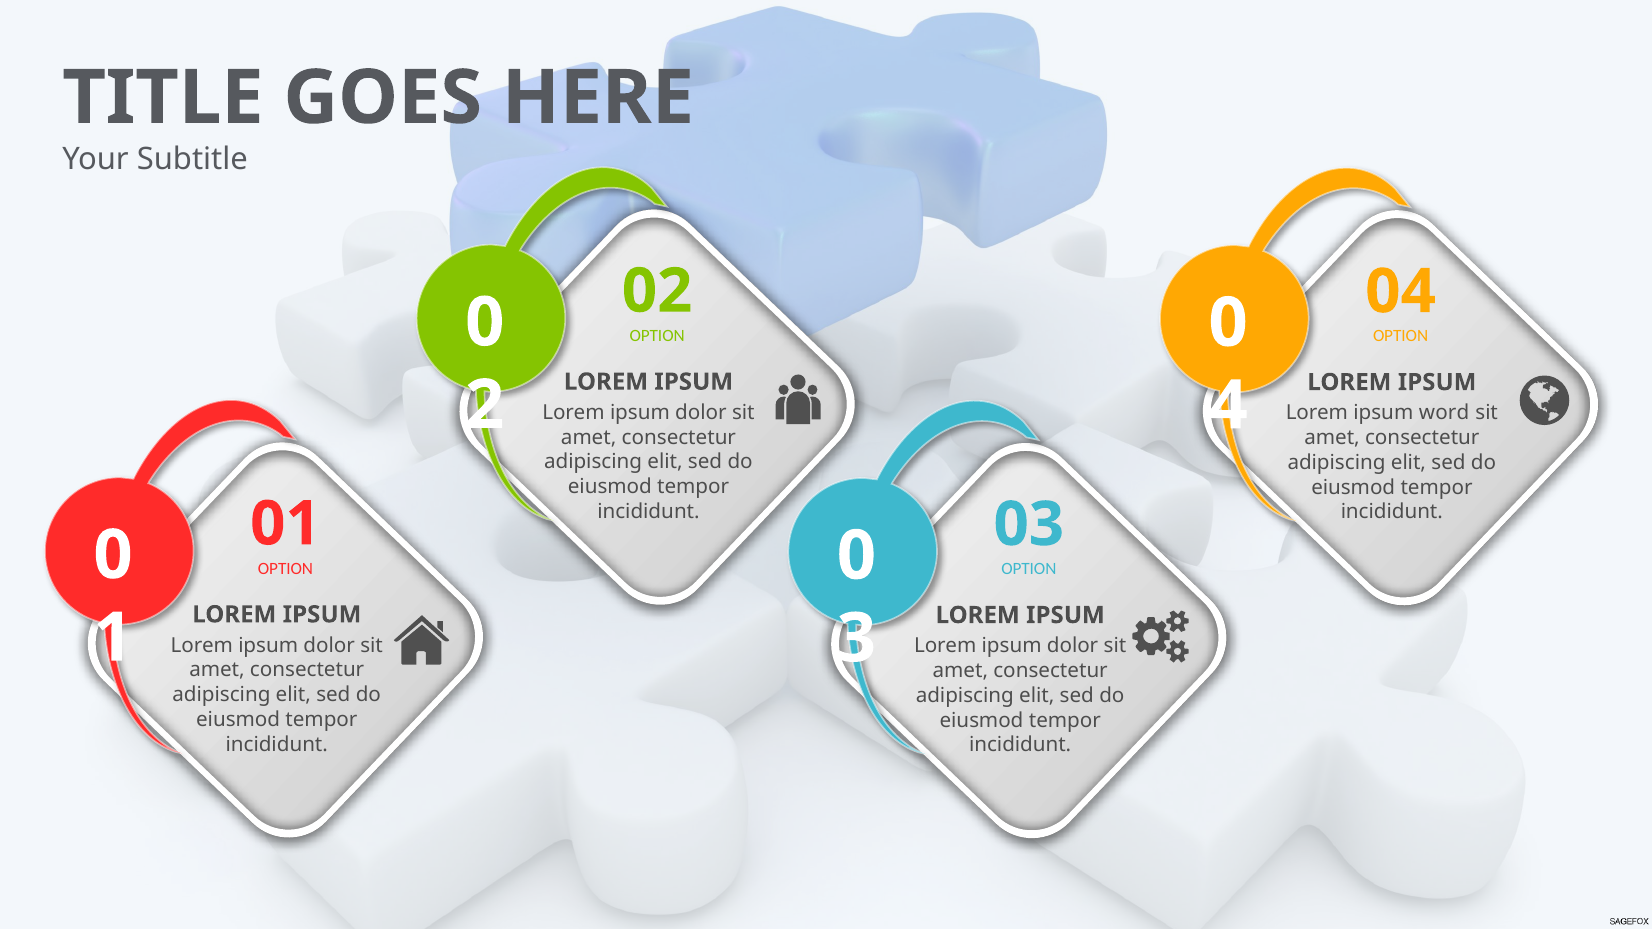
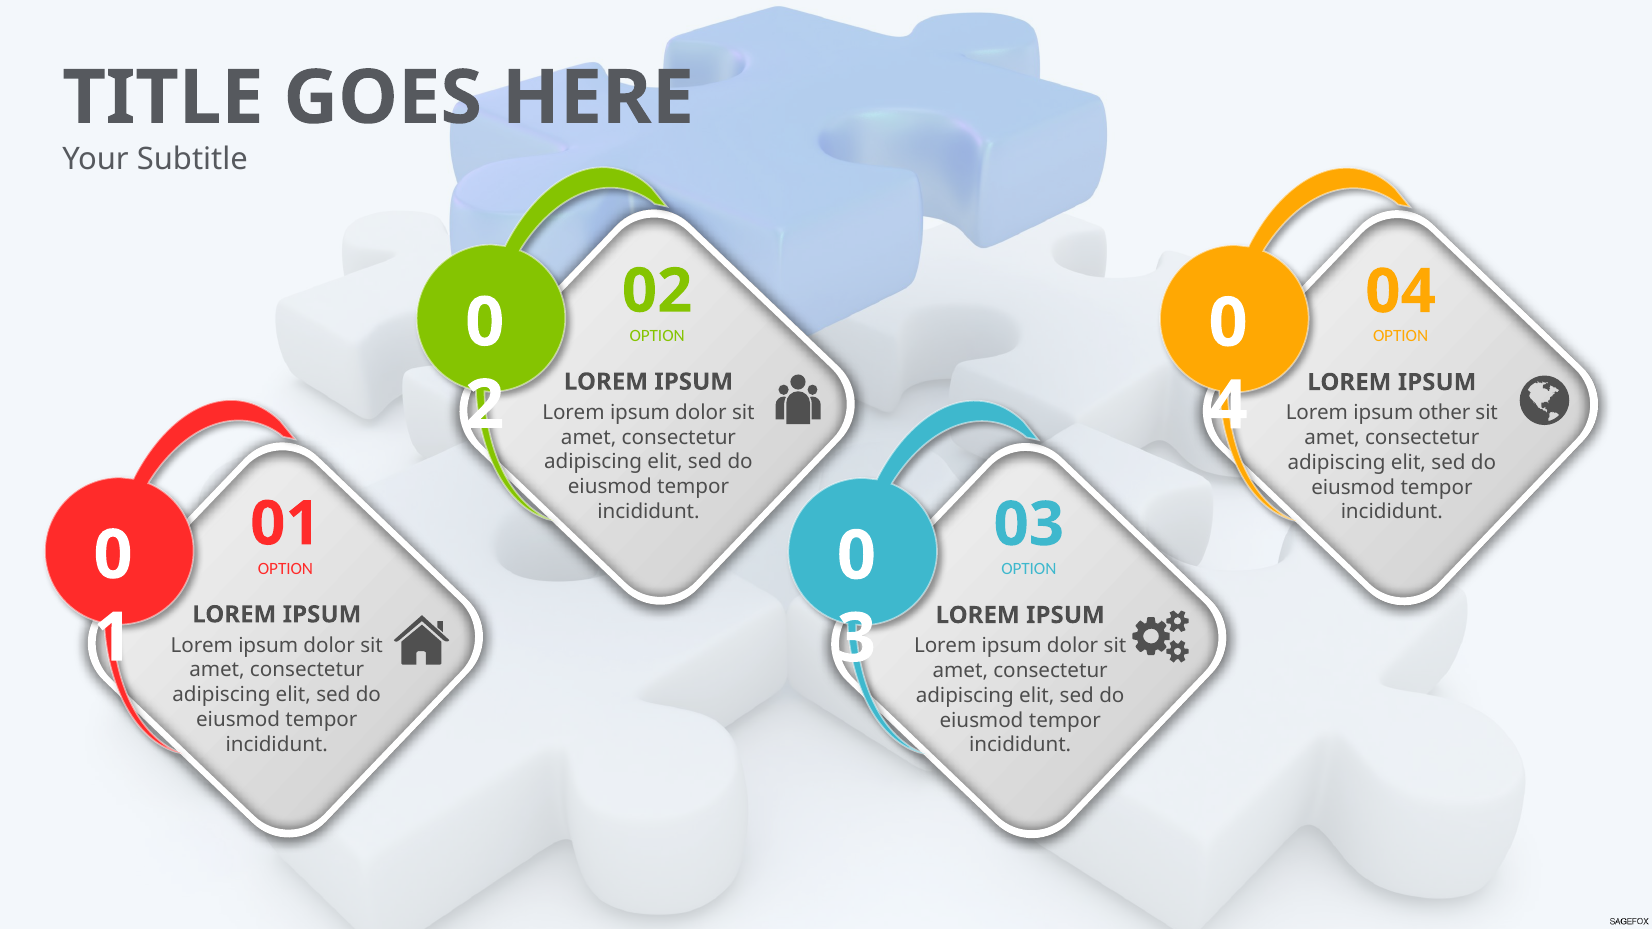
word: word -> other (1444, 413)
